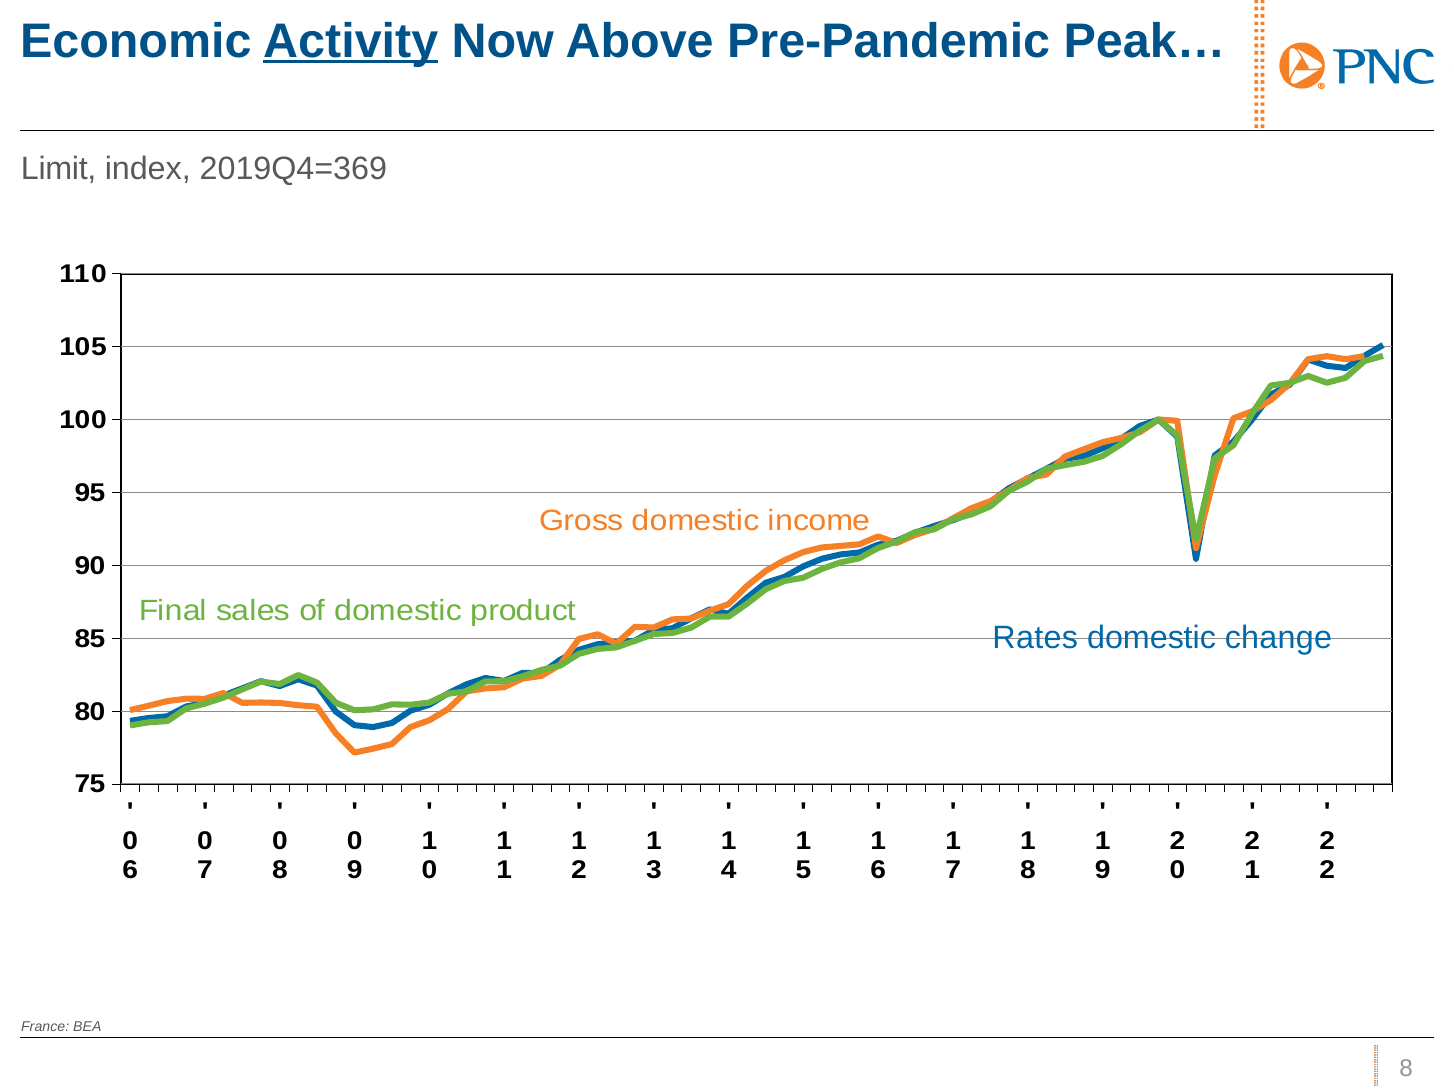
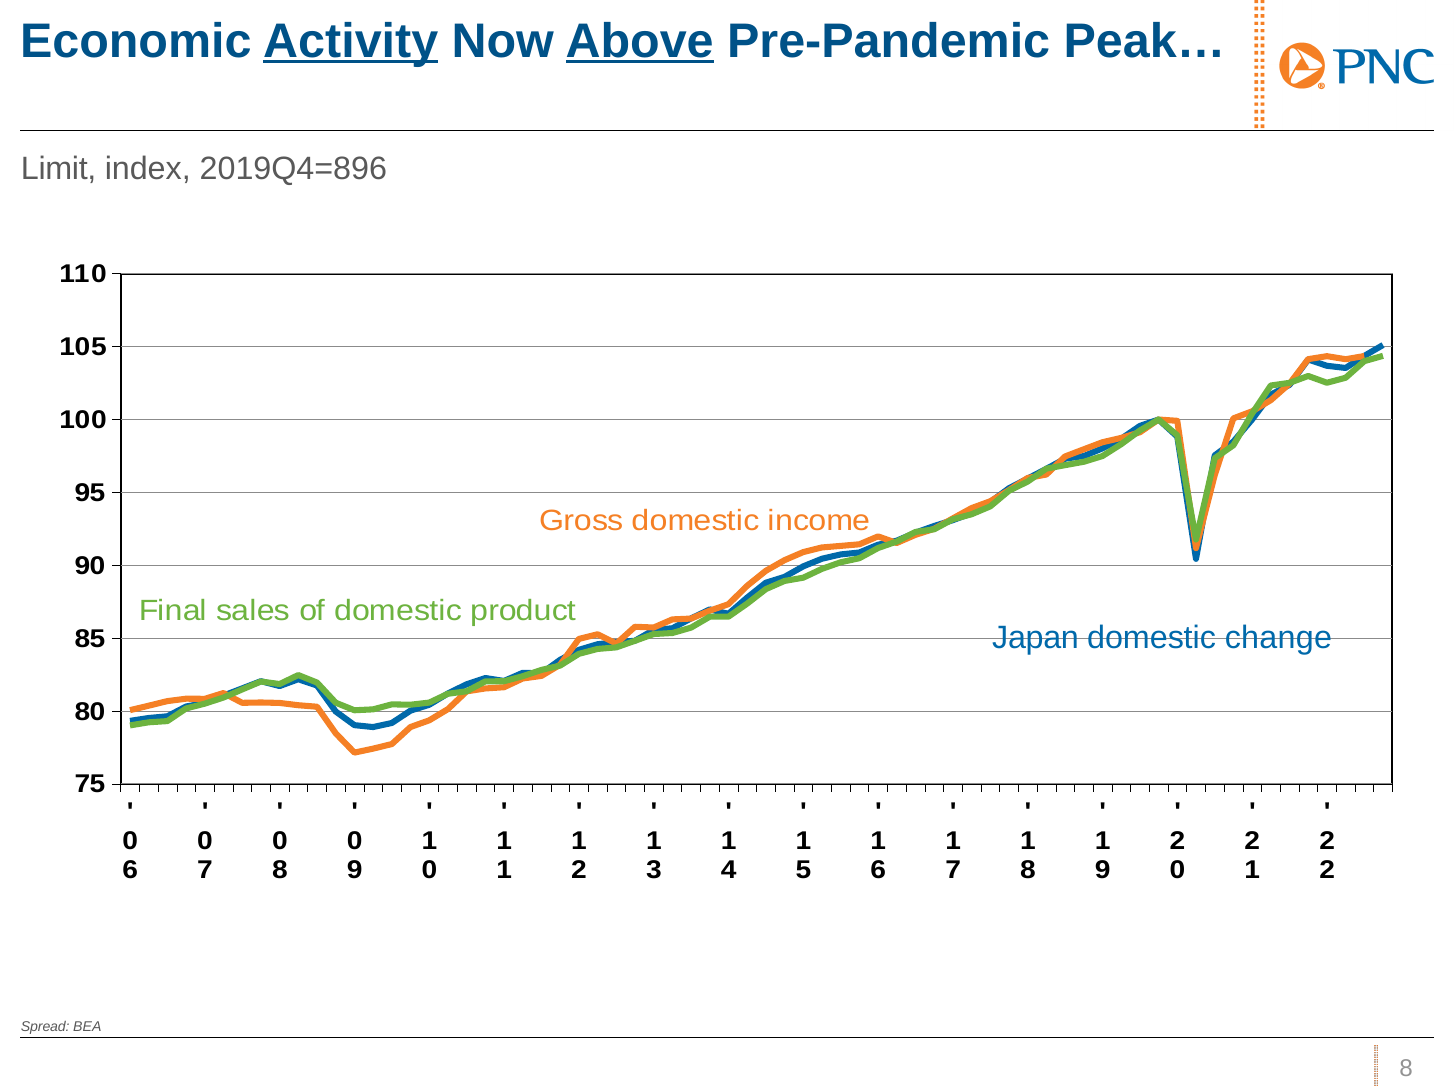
Above underline: none -> present (640, 41)
2019Q4=369: 2019Q4=369 -> 2019Q4=896 (293, 169)
Rates: Rates -> Japan (1036, 638)
France: France -> Spread (45, 1026)
